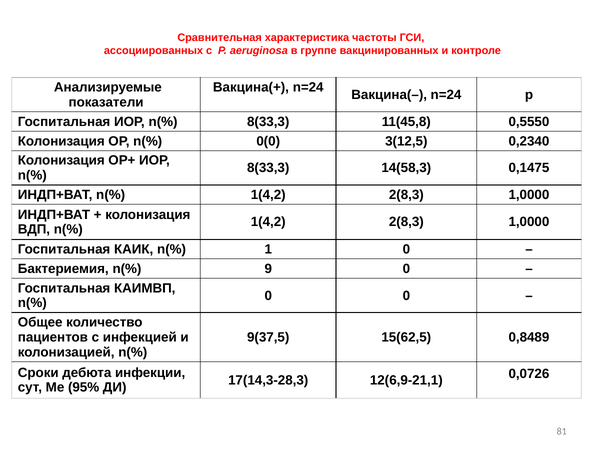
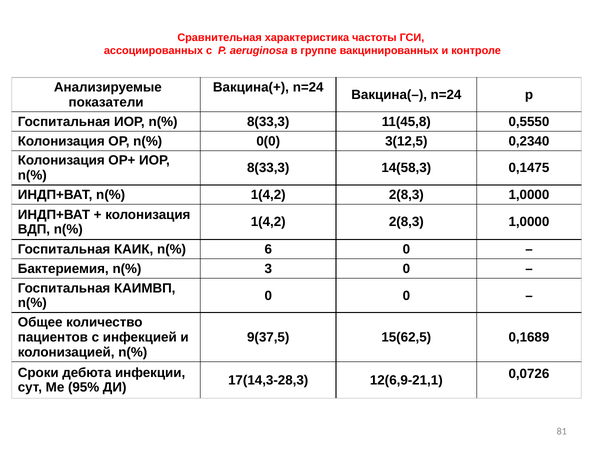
1: 1 -> 6 (268, 249)
9: 9 -> 3 (268, 269)
0,8489: 0,8489 -> 0,1689 (529, 337)
